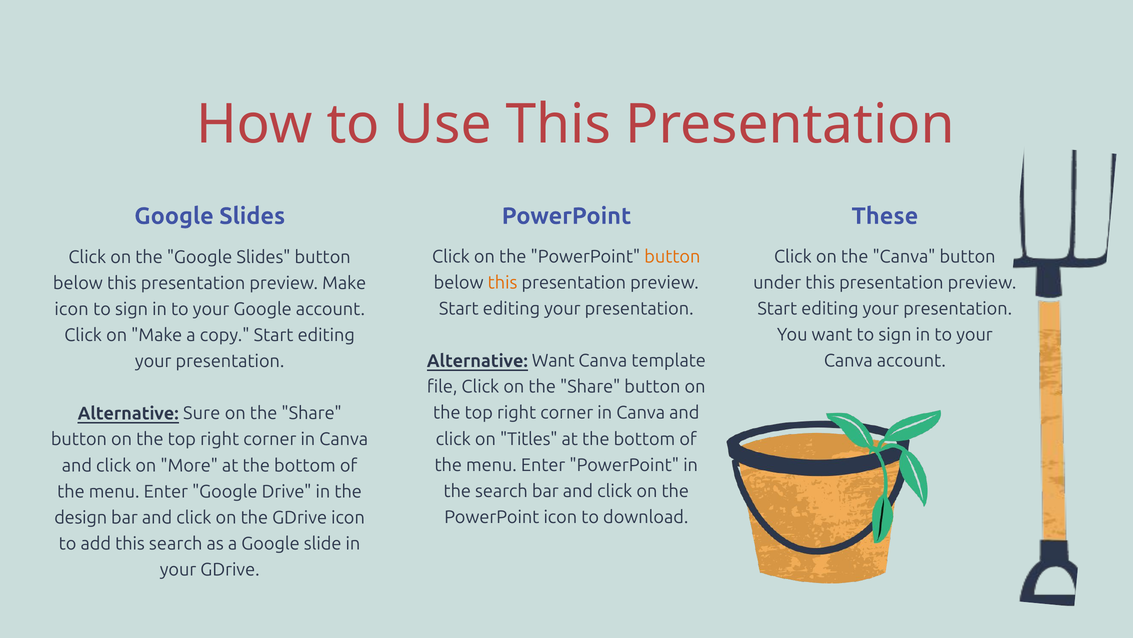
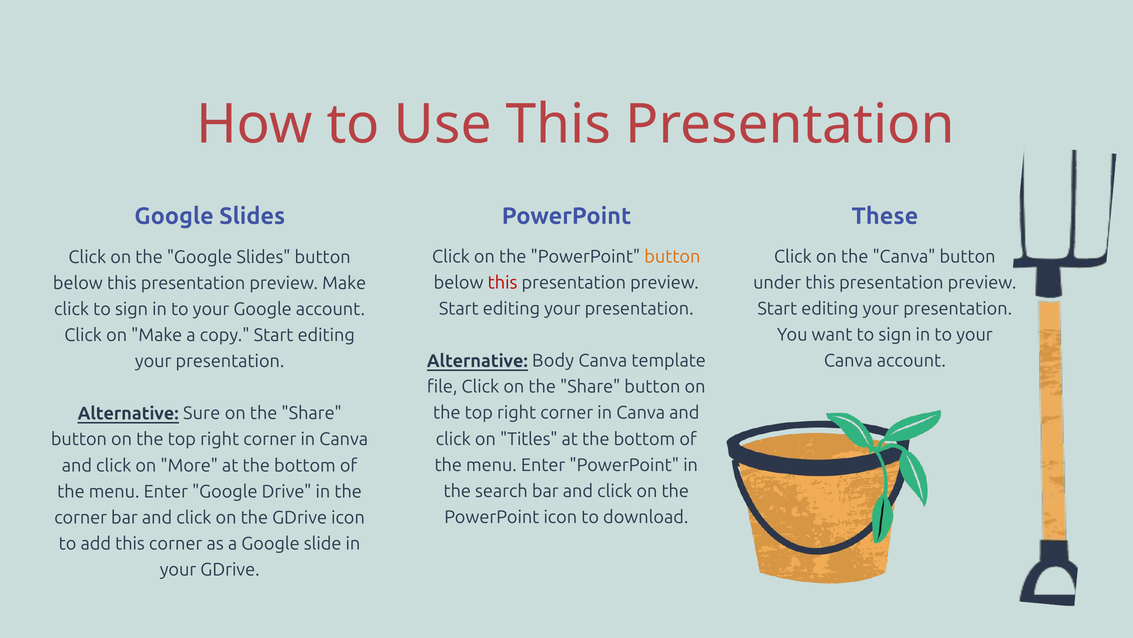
this colour: orange -> red (503, 282)
icon: icon -> click (72, 309)
Alternative Want: Want -> Body (553, 361)
design: design -> corner (81, 517)
this search: search -> corner (176, 543)
